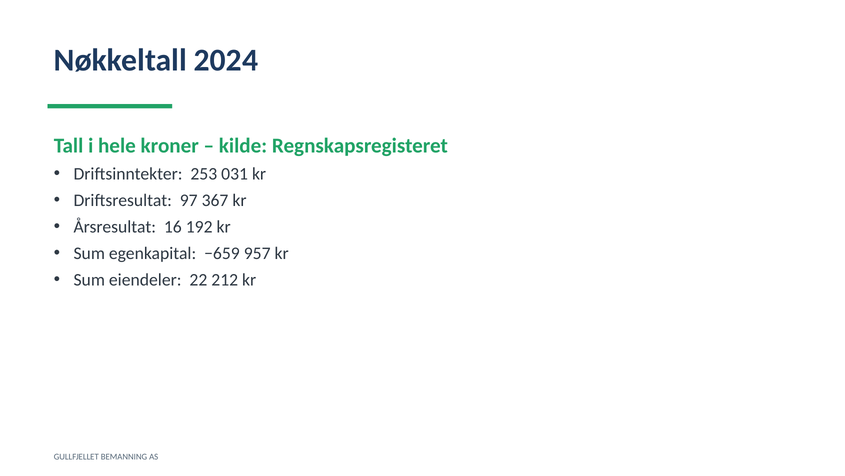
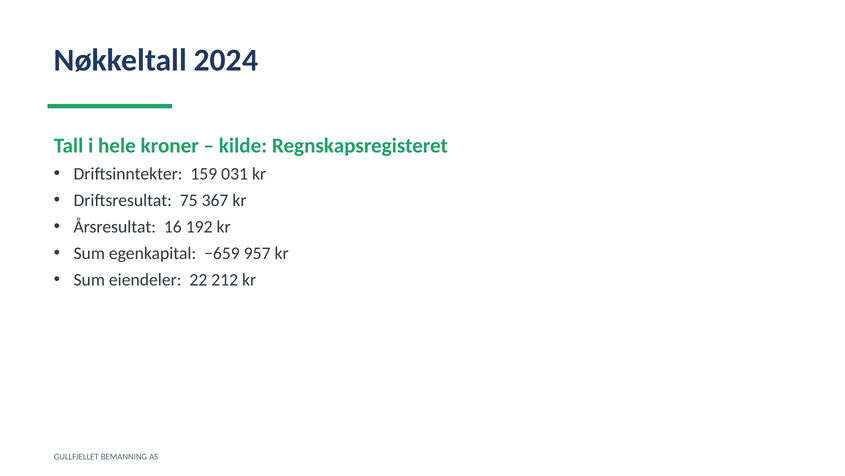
253: 253 -> 159 (204, 174)
97: 97 -> 75 (189, 200)
